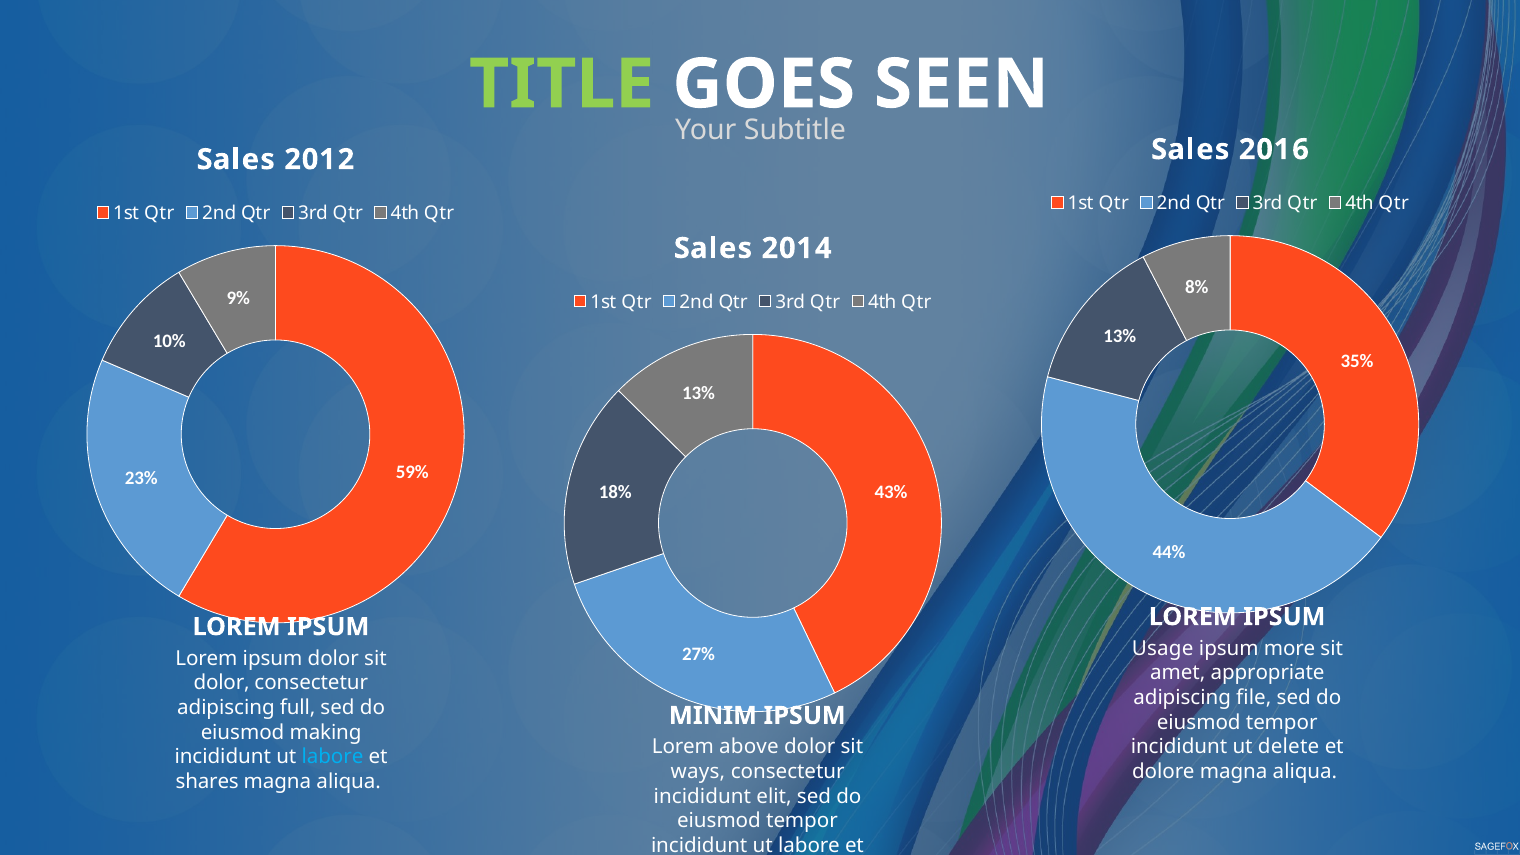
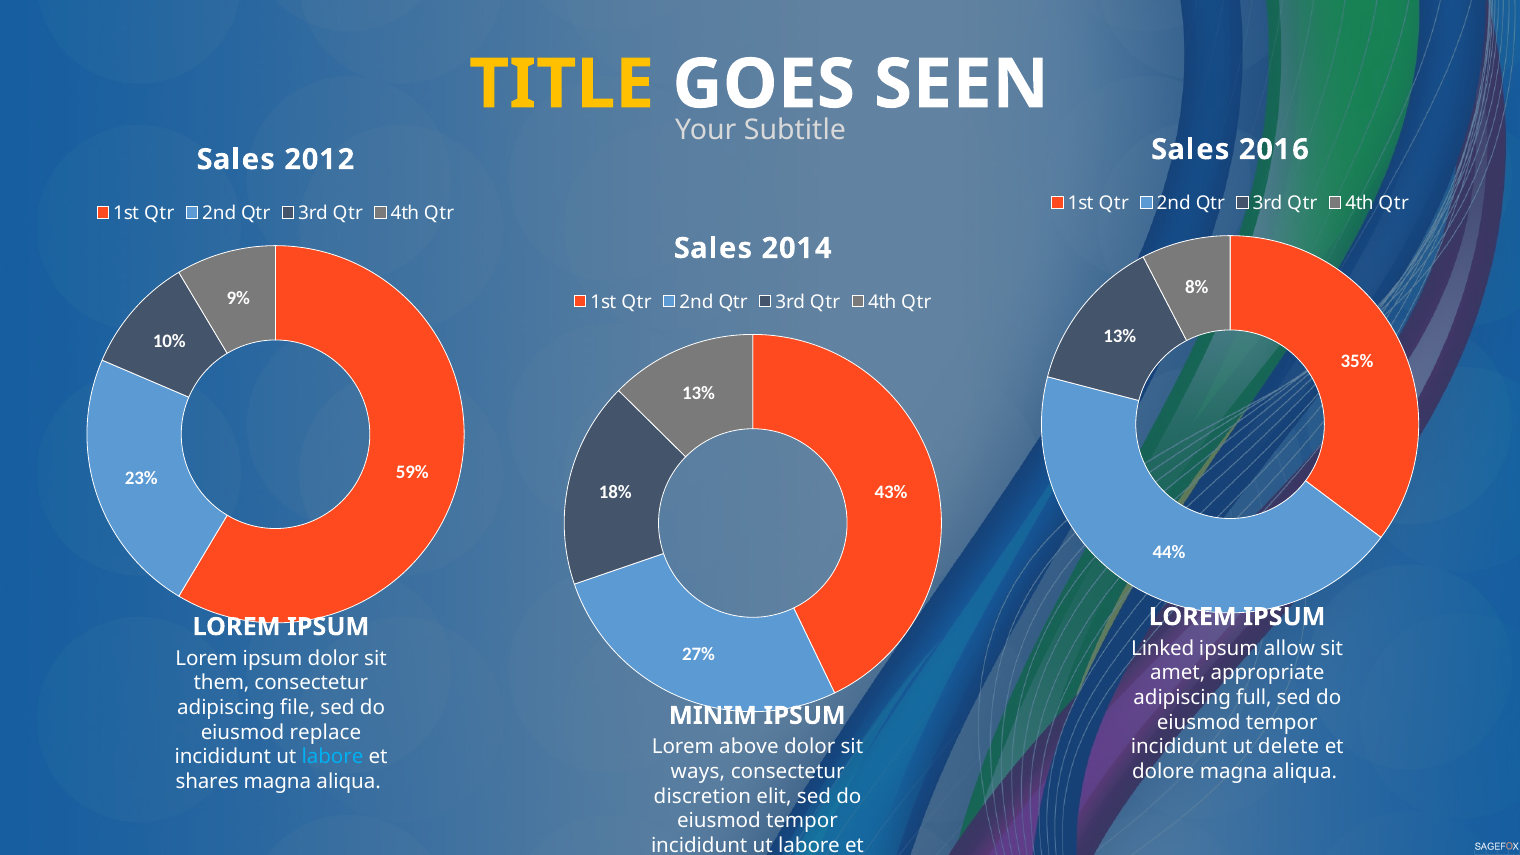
TITLE colour: light green -> yellow (562, 84)
Usage: Usage -> Linked (1163, 648)
more: more -> allow (1290, 648)
dolor: dolor -> them (222, 683)
file: file -> full (1254, 698)
full: full -> file (298, 708)
making: making -> replace (325, 732)
incididunt: incididunt -> discretion (702, 796)
